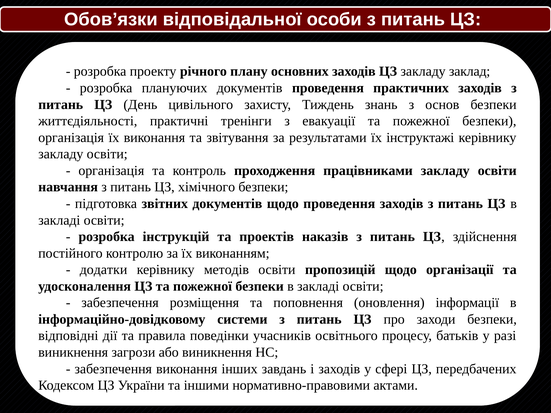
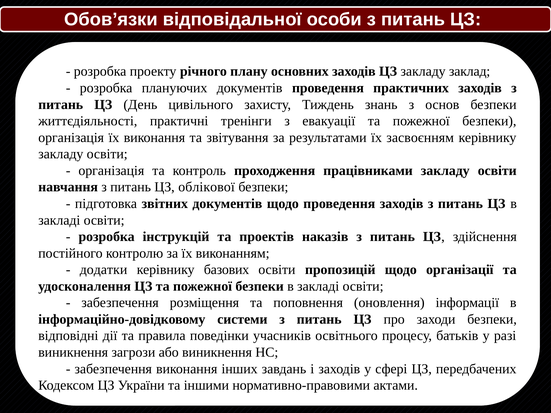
інструктажі: інструктажі -> засвоєнням (420, 138)
хімічного: хімічного -> облікової (207, 187)
методів: методів -> базових (227, 270)
